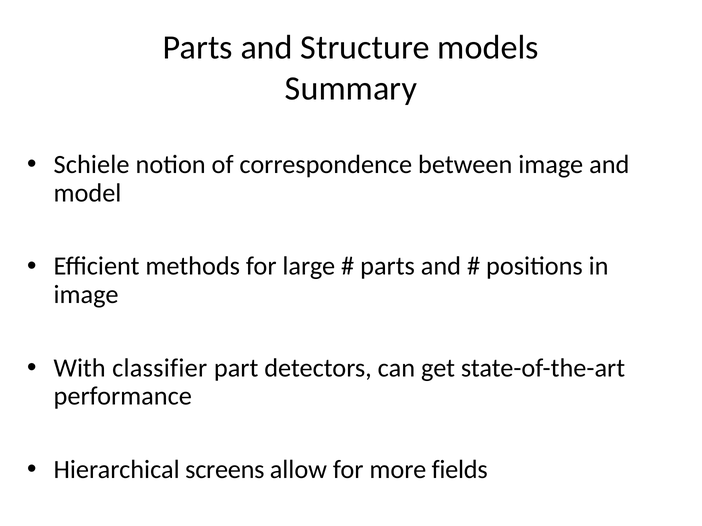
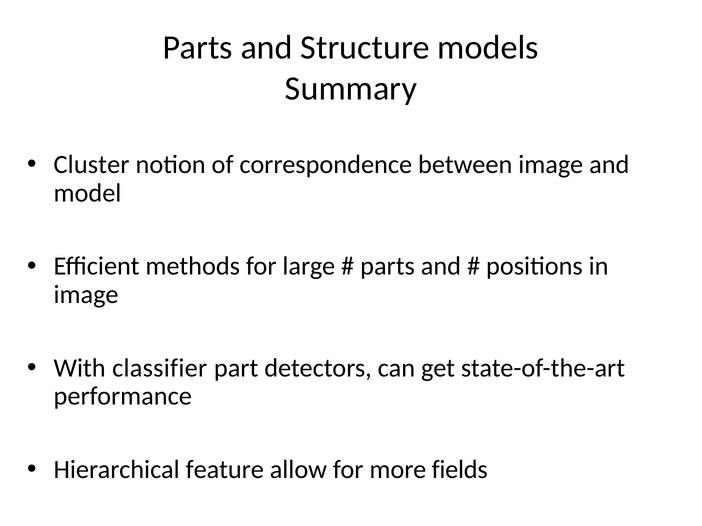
Schiele: Schiele -> Cluster (92, 165)
screens: screens -> feature (225, 470)
